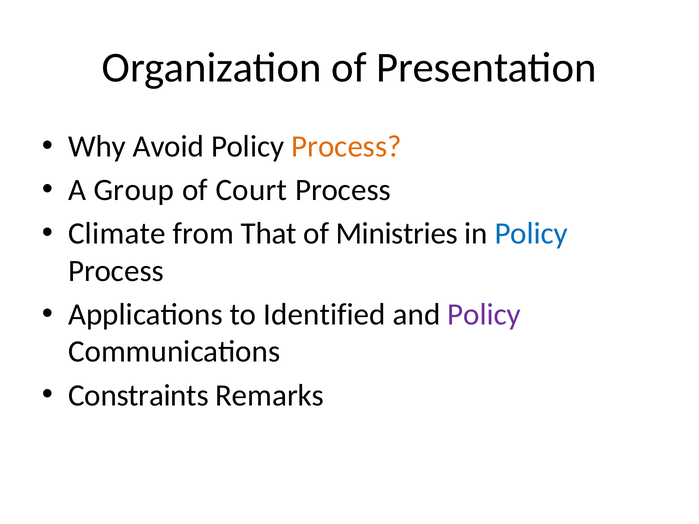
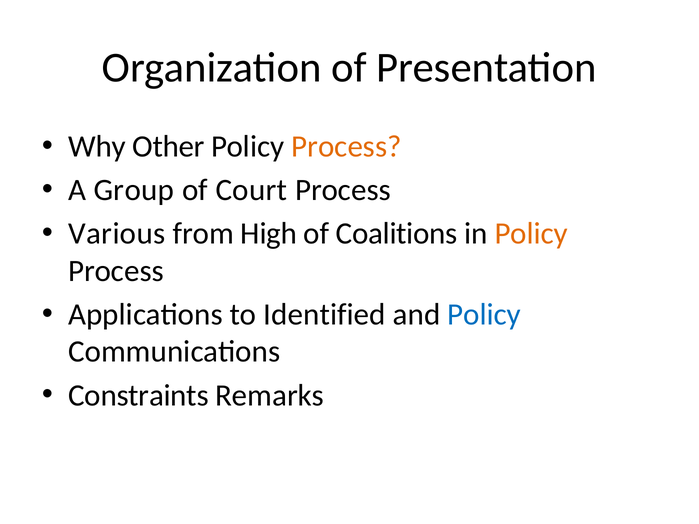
Avoid: Avoid -> Other (168, 147)
Climate: Climate -> Various (117, 234)
That: That -> High (269, 234)
Ministries: Ministries -> Coalitions (397, 234)
Policy colour: blue -> orange (531, 234)
Policy colour: purple -> blue (484, 315)
